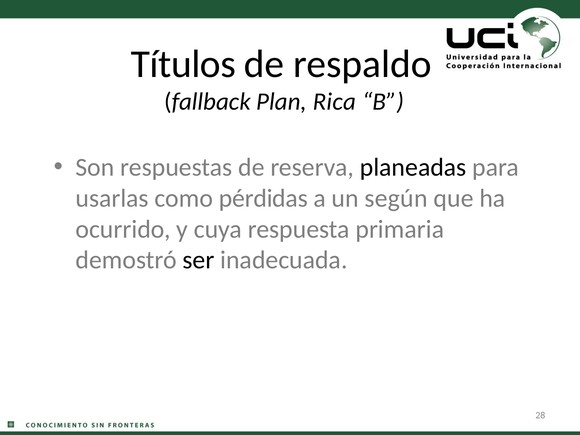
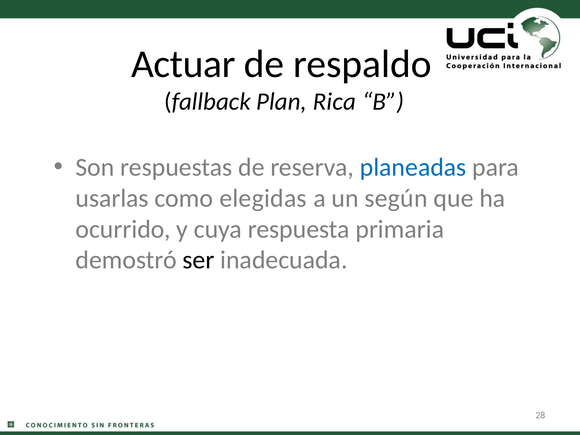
Títulos: Títulos -> Actuar (183, 64)
planeadas colour: black -> blue (413, 167)
pérdidas: pérdidas -> elegidas (263, 198)
